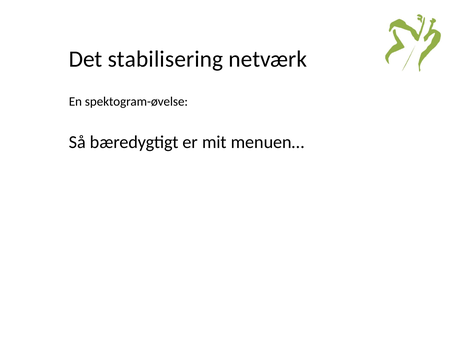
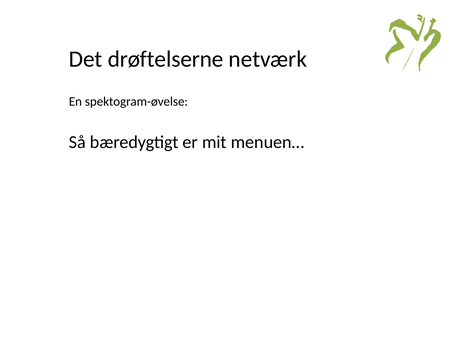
stabilisering: stabilisering -> drøftelserne (166, 59)
